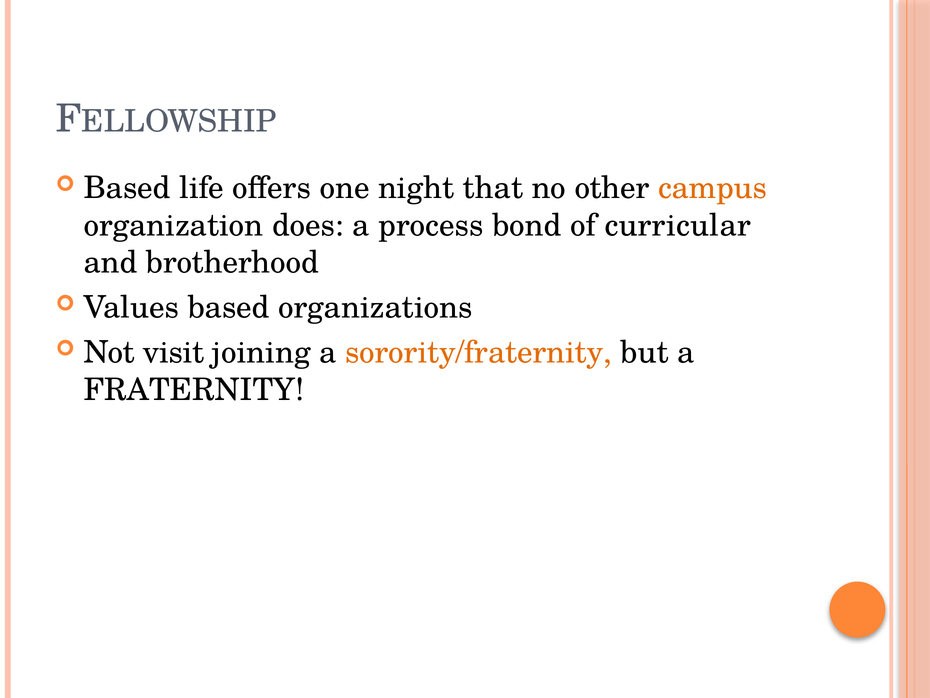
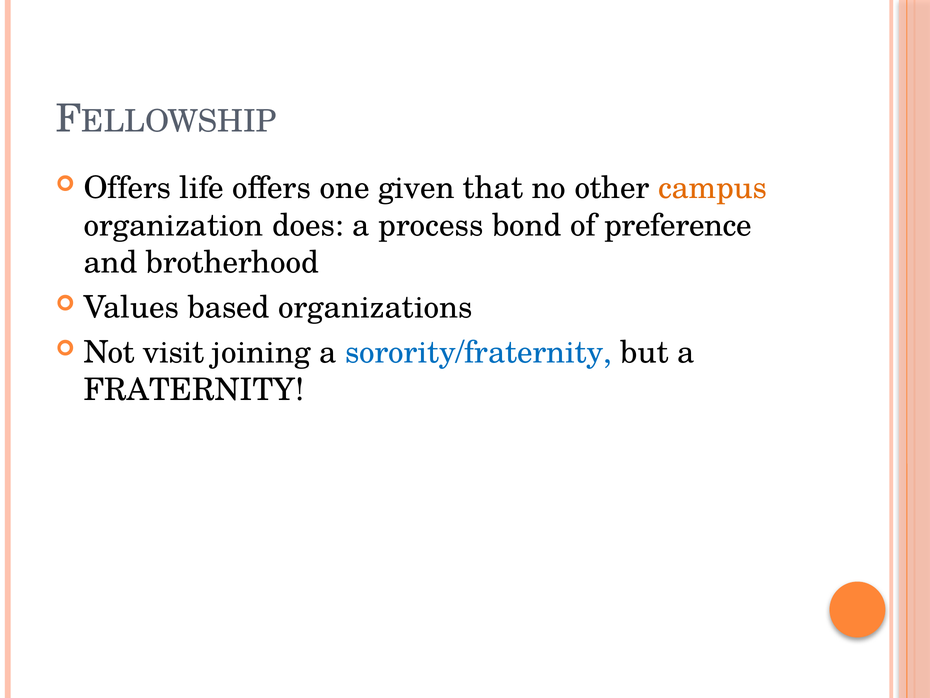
Based: Based -> Offers (127, 188)
night: night -> given (416, 188)
curricular: curricular -> preference (678, 225)
sorority/fraternity colour: orange -> blue (478, 352)
